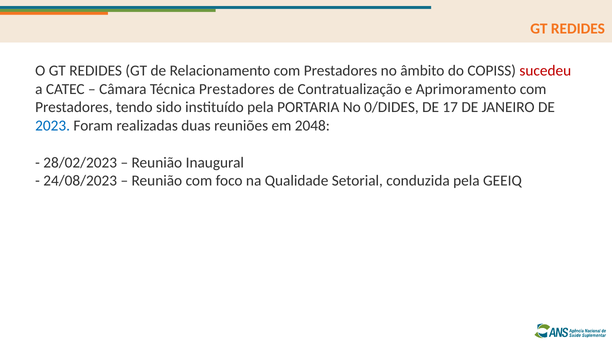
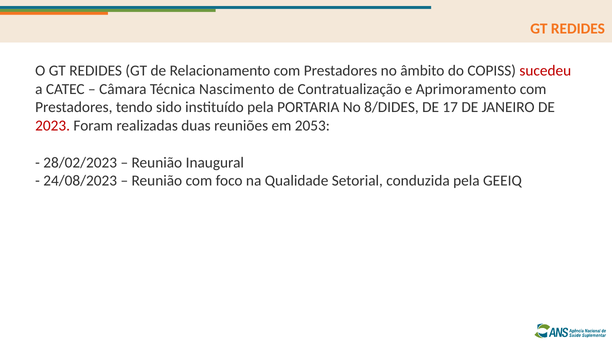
Técnica Prestadores: Prestadores -> Nascimento (237, 89)
0/DIDES: 0/DIDES -> 8/DIDES (391, 108)
2023 colour: blue -> red (53, 126)
2048: 2048 -> 2053 (312, 126)
